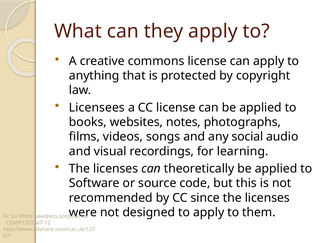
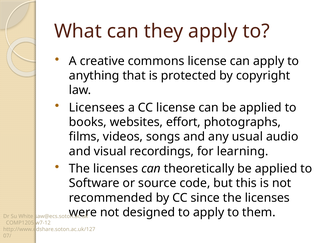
notes: notes -> effort (183, 122)
social: social -> usual (247, 137)
